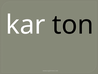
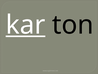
kar underline: none -> present (25, 25)
